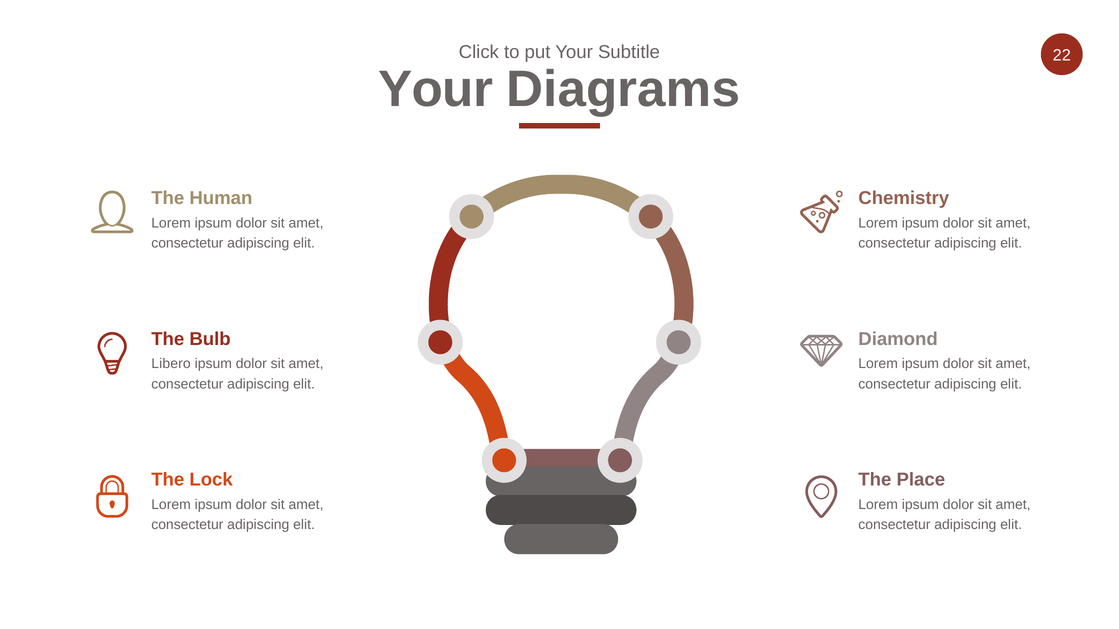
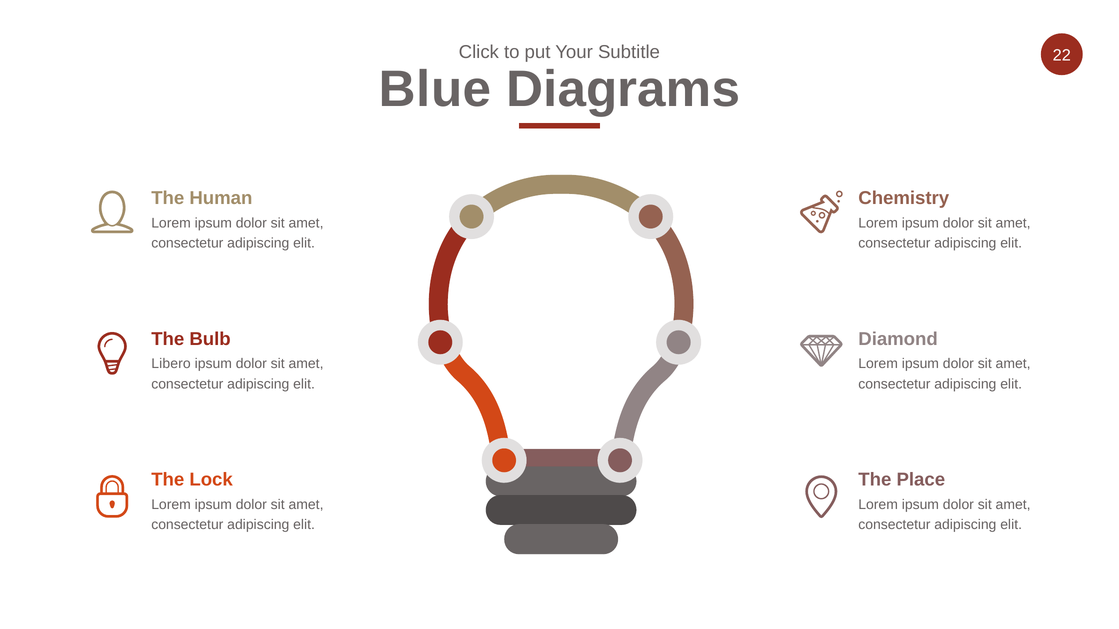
Your: Your -> Blue (435, 89)
